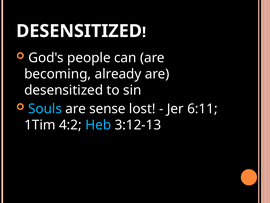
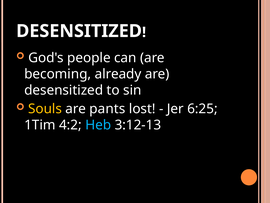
Souls colour: light blue -> yellow (45, 108)
sense: sense -> pants (107, 108)
6:11: 6:11 -> 6:25 (202, 108)
